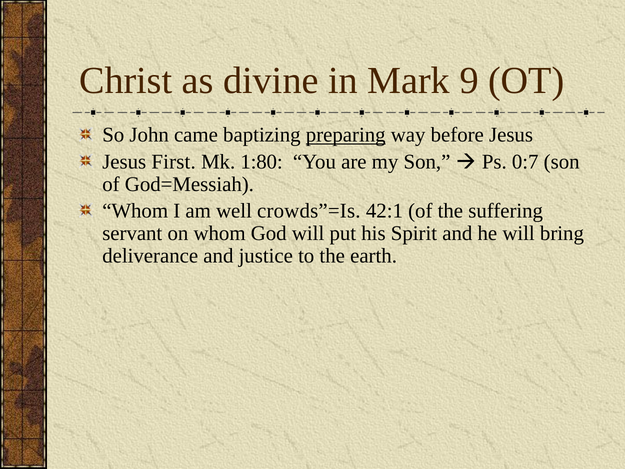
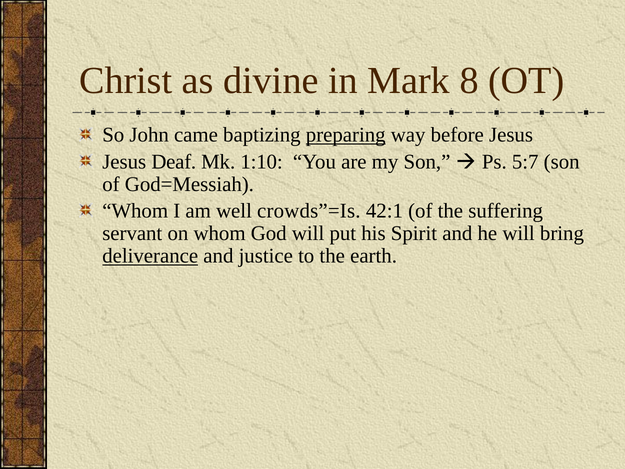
9: 9 -> 8 (469, 81)
First: First -> Deaf (174, 162)
1:80: 1:80 -> 1:10 (262, 162)
0:7: 0:7 -> 5:7 (525, 162)
deliverance underline: none -> present (150, 256)
